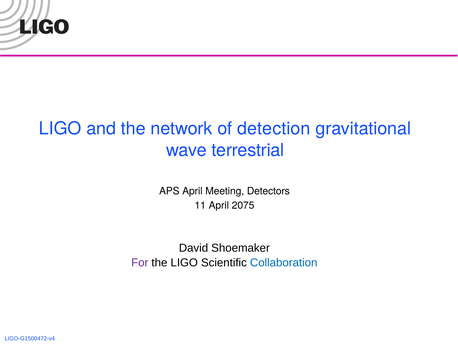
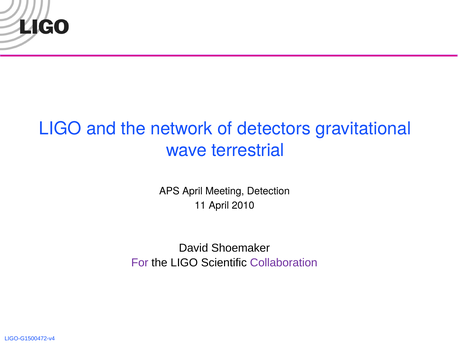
detection: detection -> detectors (274, 129)
Detectors: Detectors -> Detection (268, 191)
2075: 2075 -> 2010 (243, 205)
Collaboration colour: blue -> purple (284, 262)
